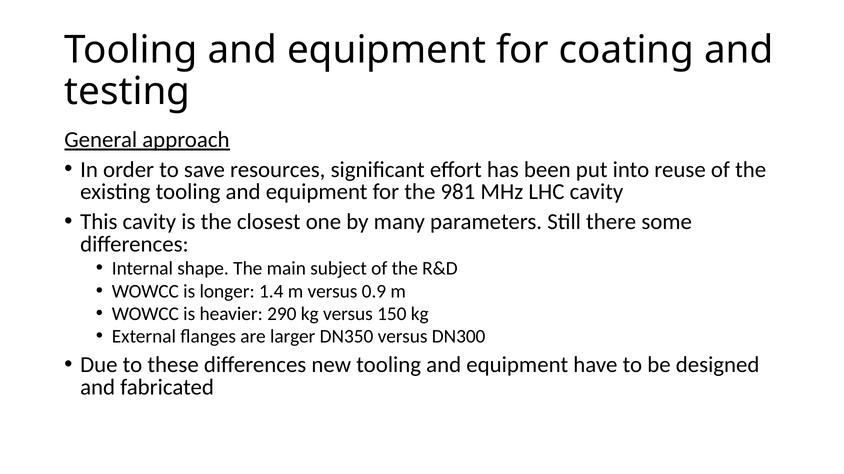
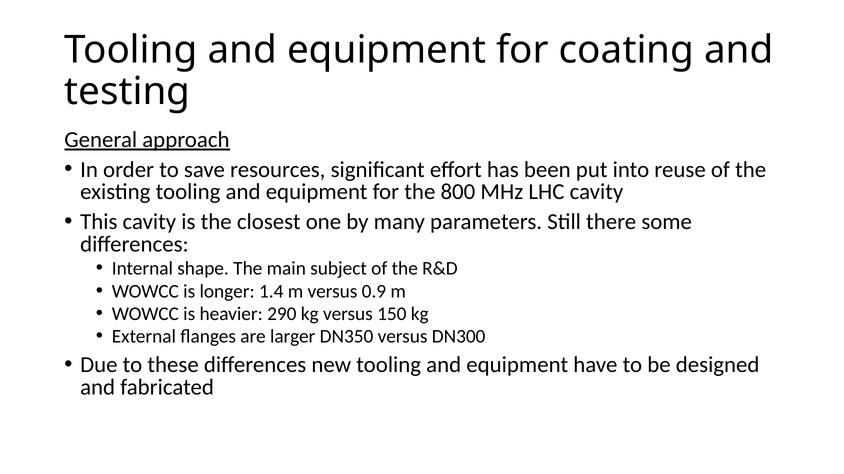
981: 981 -> 800 (458, 192)
